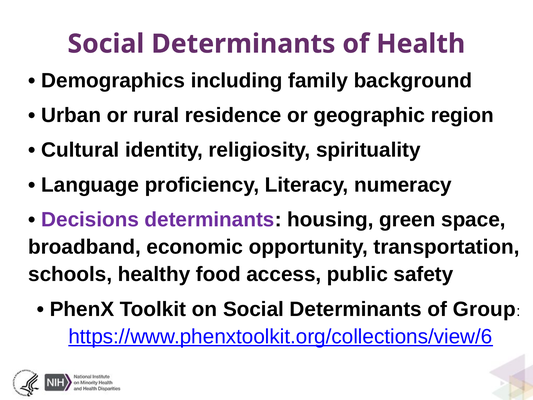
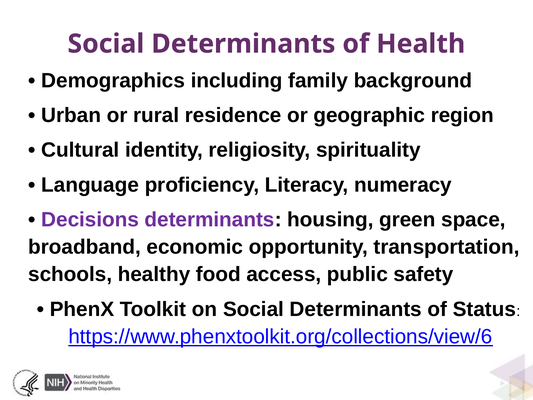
Group: Group -> Status (484, 309)
